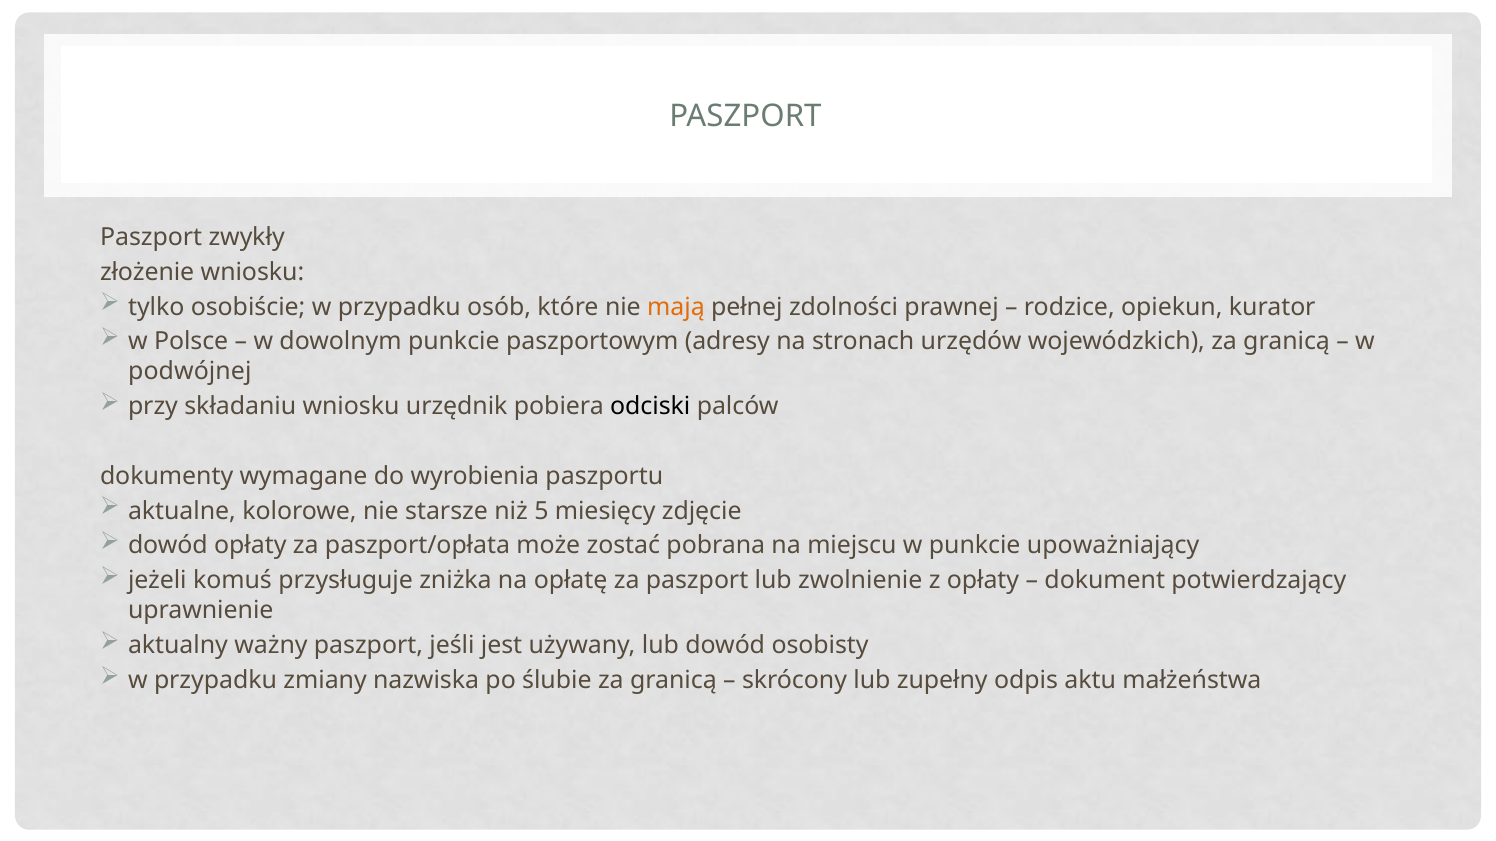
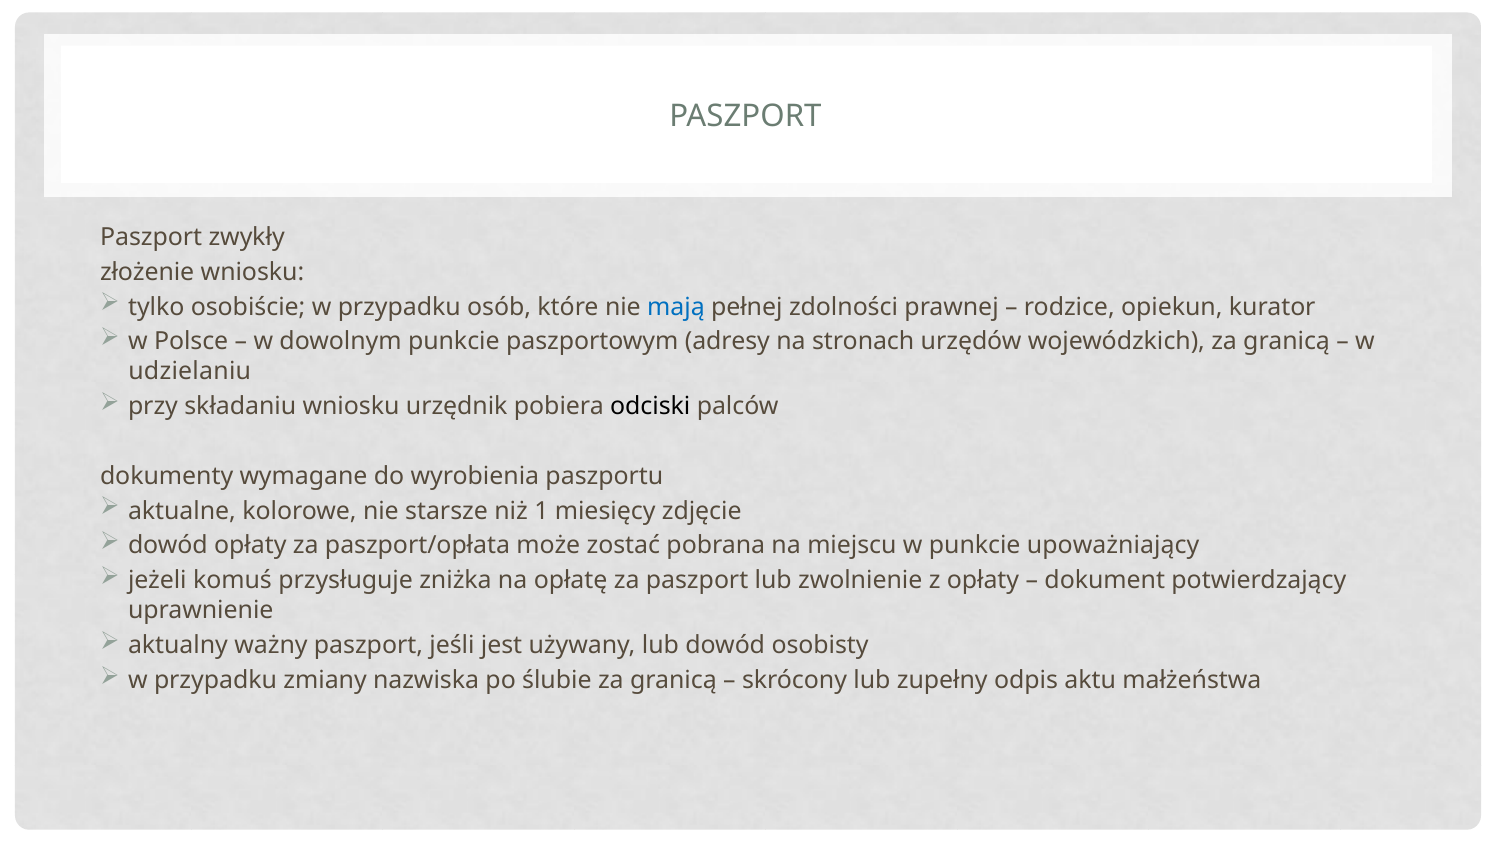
mają colour: orange -> blue (676, 307)
podwójnej: podwójnej -> udzielaniu (190, 372)
5: 5 -> 1 (541, 511)
